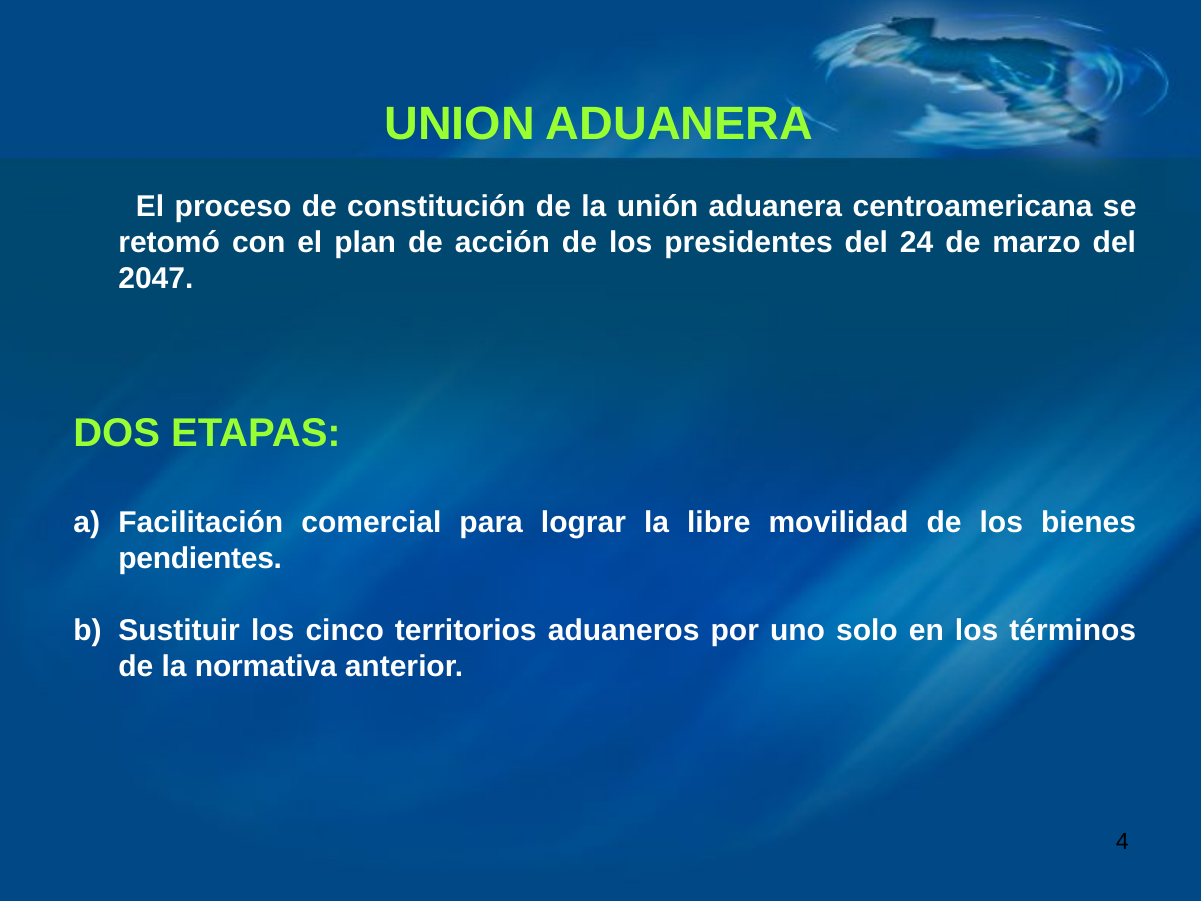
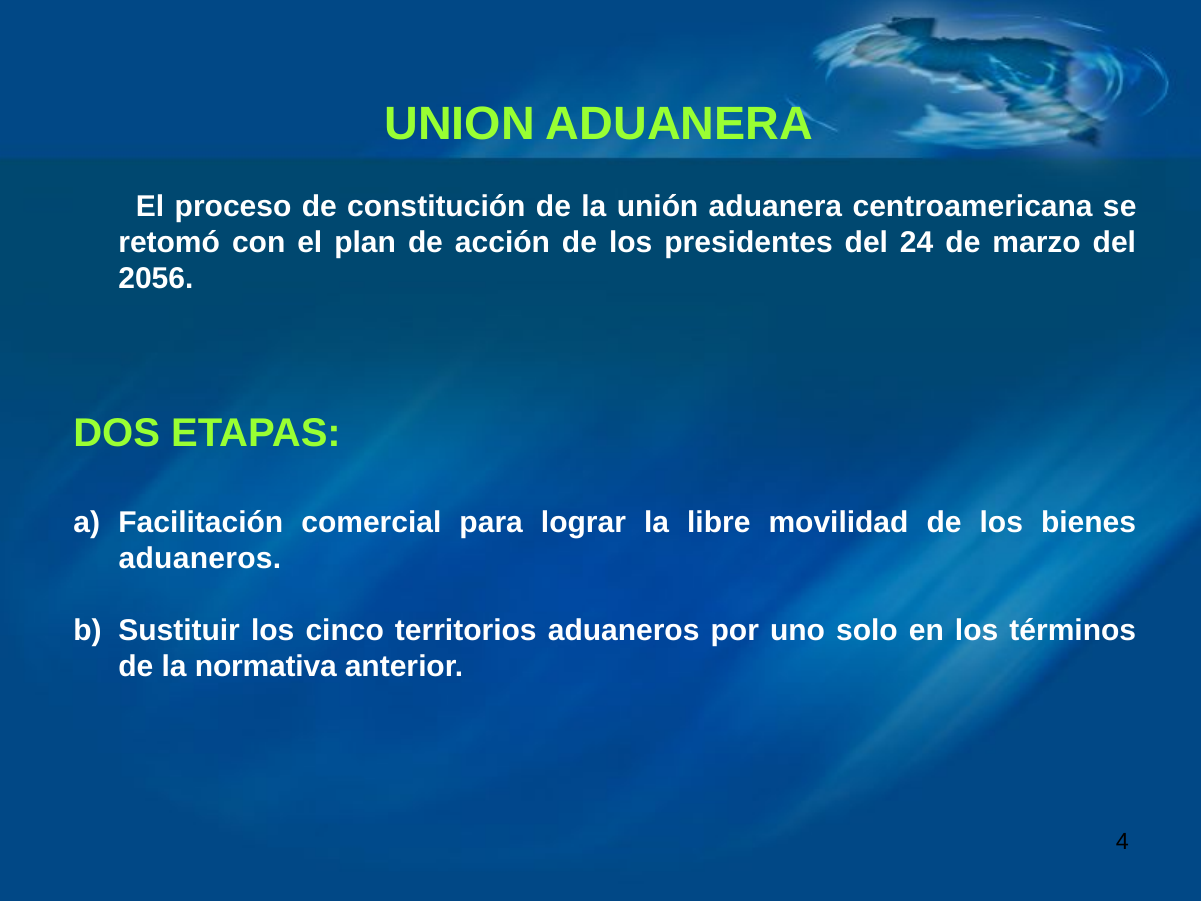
2047: 2047 -> 2056 (156, 278)
pendientes: pendientes -> aduaneros (200, 559)
